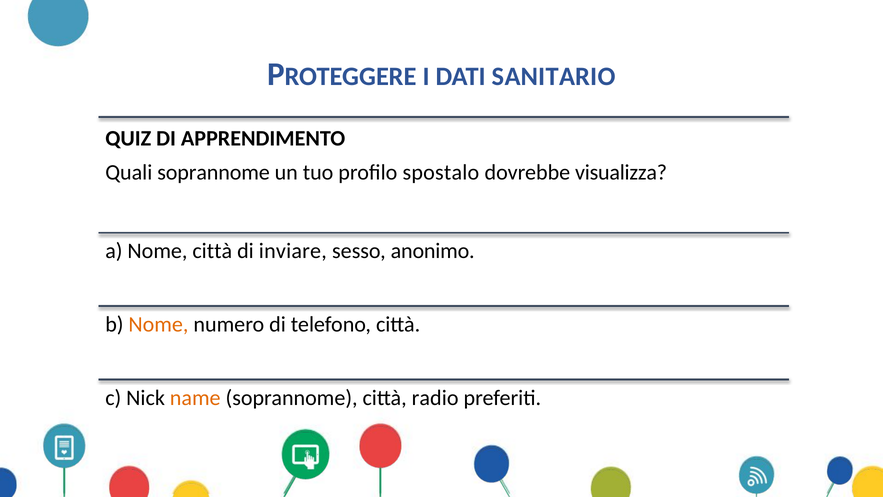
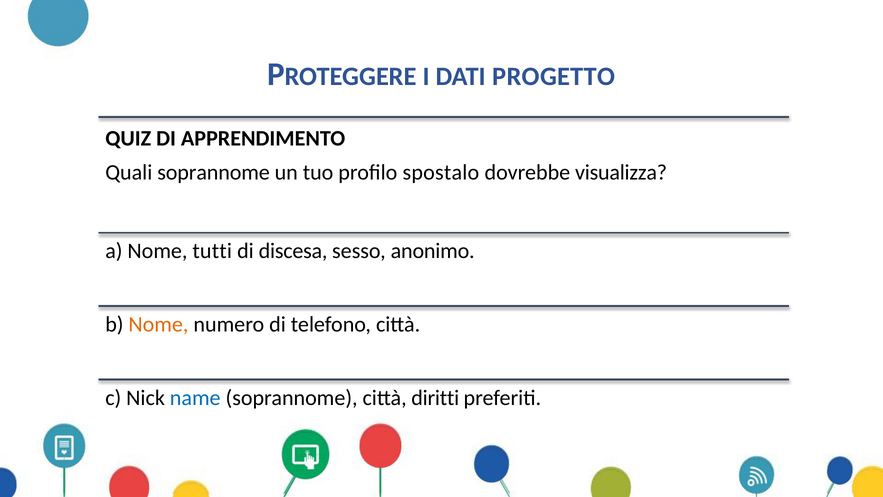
SANITARIO: SANITARIO -> PROGETTO (554, 76)
Nome città: città -> tutti (212, 251)
inviare: inviare -> discesa (293, 251)
name colour: orange -> blue (195, 398)
radio: radio -> diritti (435, 398)
